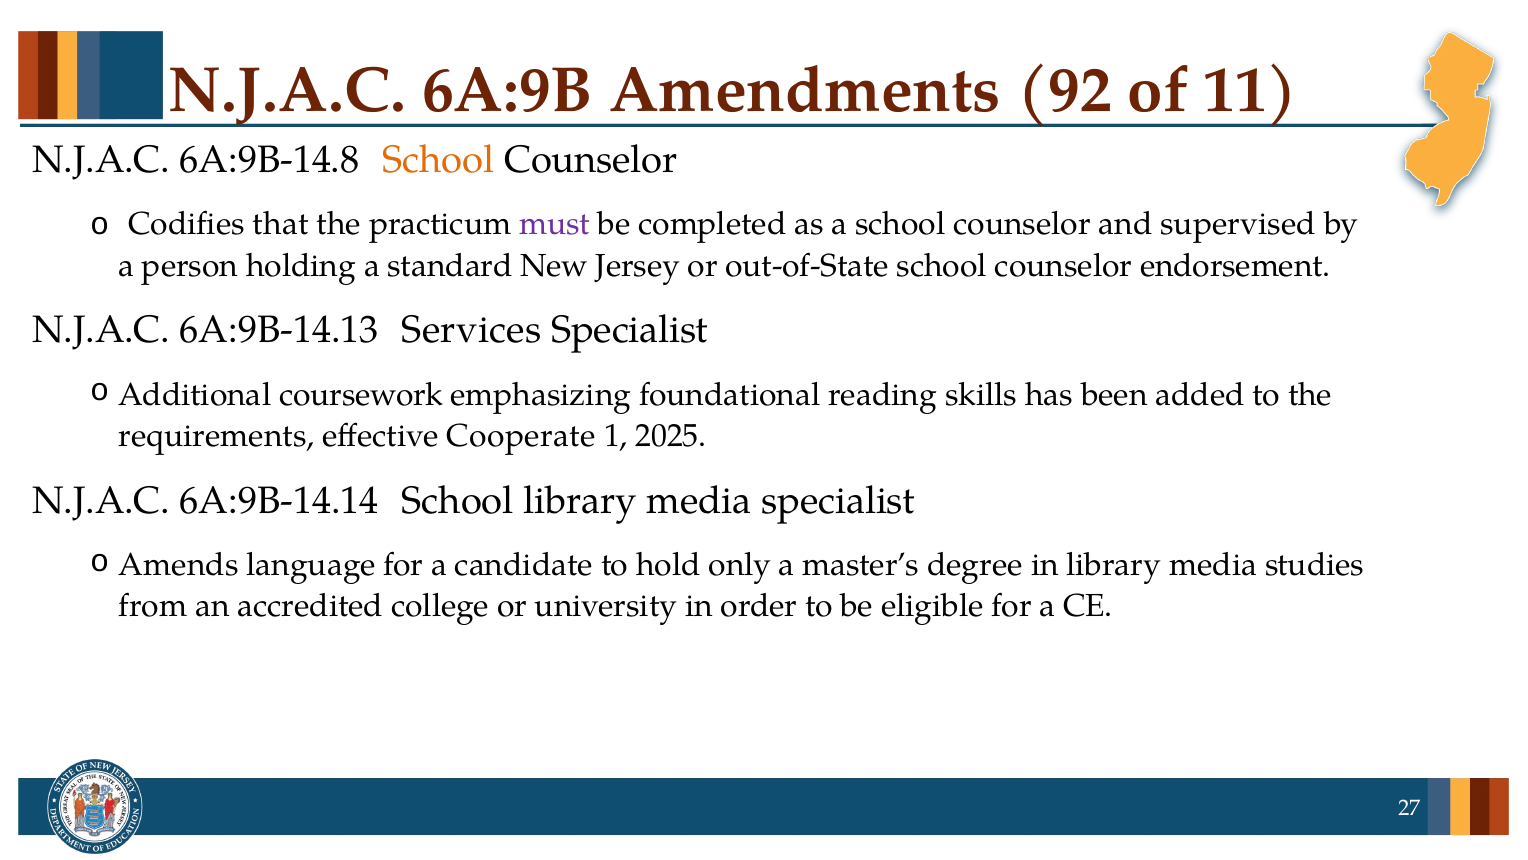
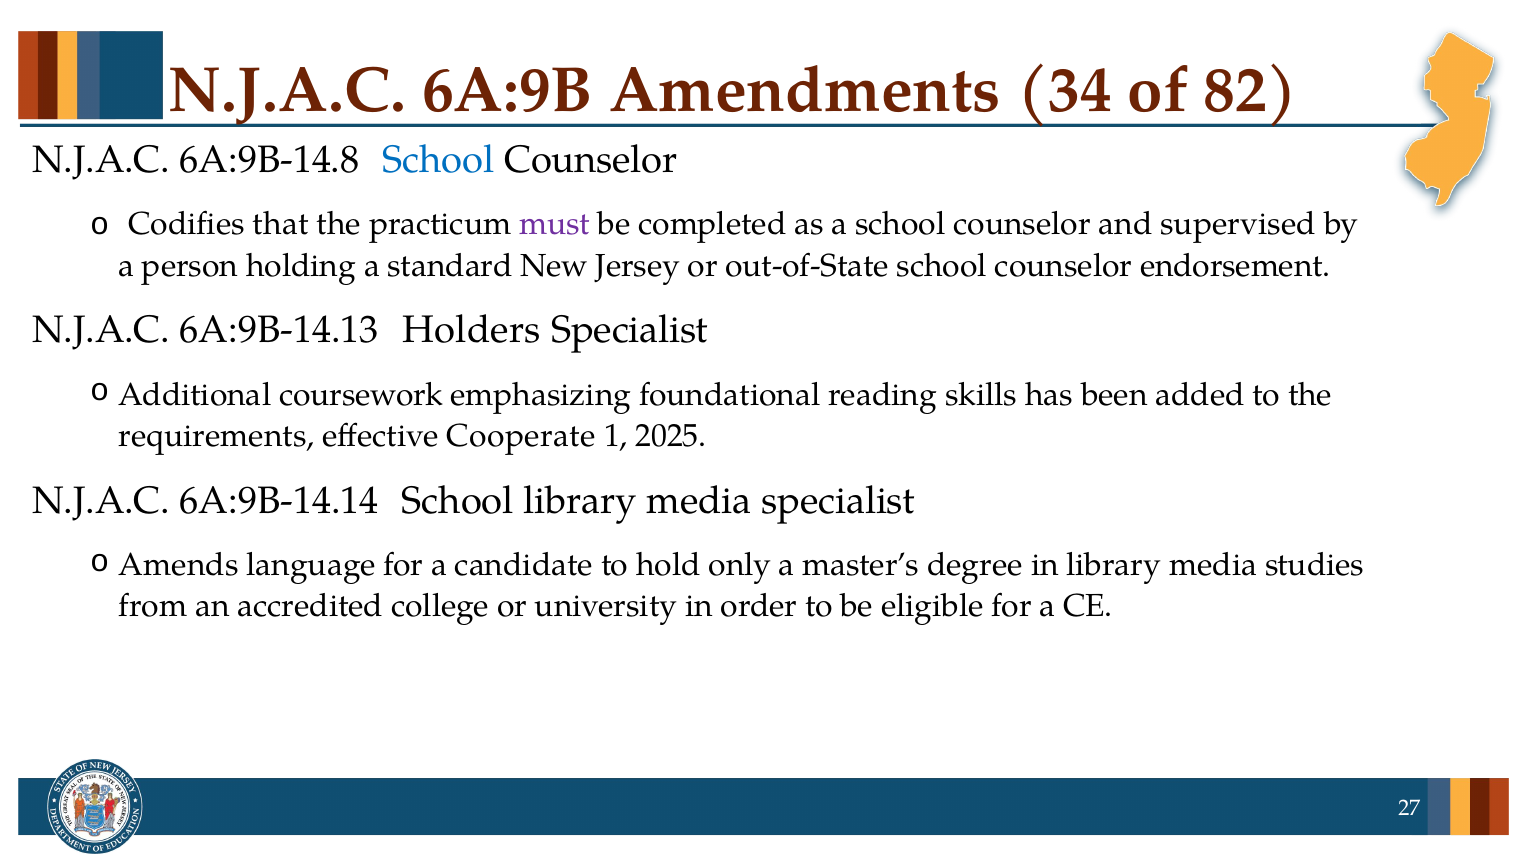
92: 92 -> 34 (1064, 91)
11: 11 -> 82 (1251, 91)
School colour: orange -> blue (439, 160)
Services: Services -> Holders (472, 330)
